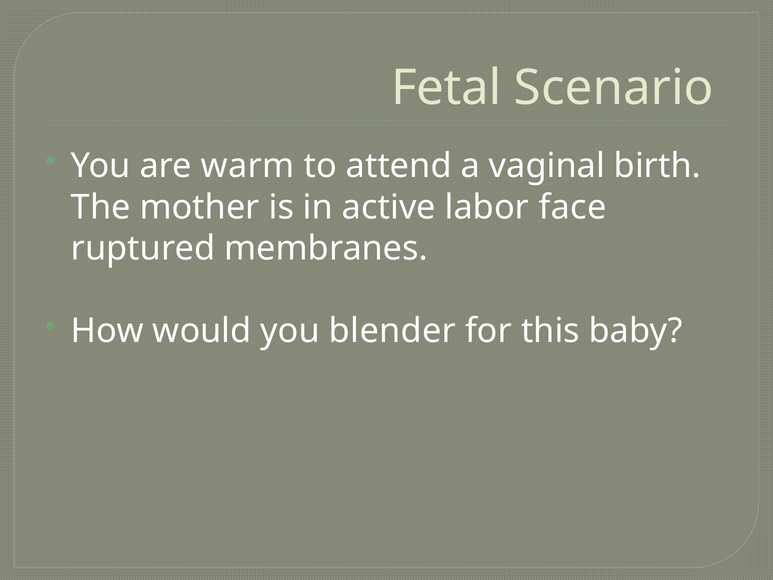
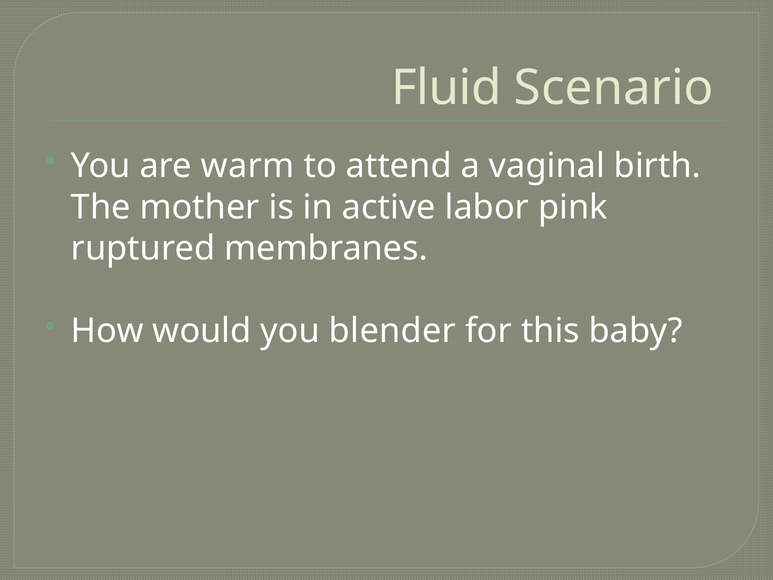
Fetal: Fetal -> Fluid (446, 88)
face: face -> pink (573, 207)
